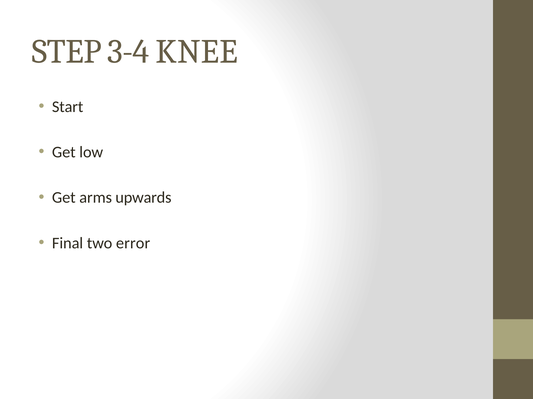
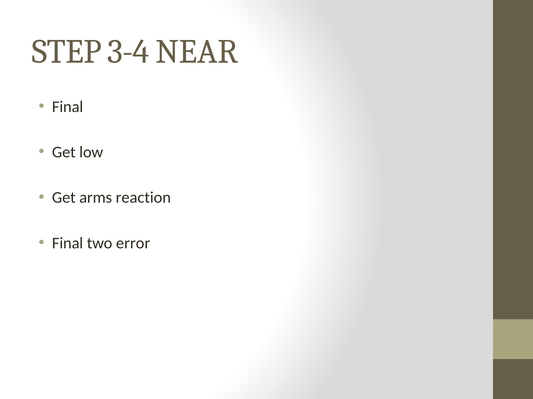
KNEE: KNEE -> NEAR (197, 52)
Start: Start -> Final (68, 107)
upwards: upwards -> reaction (143, 198)
